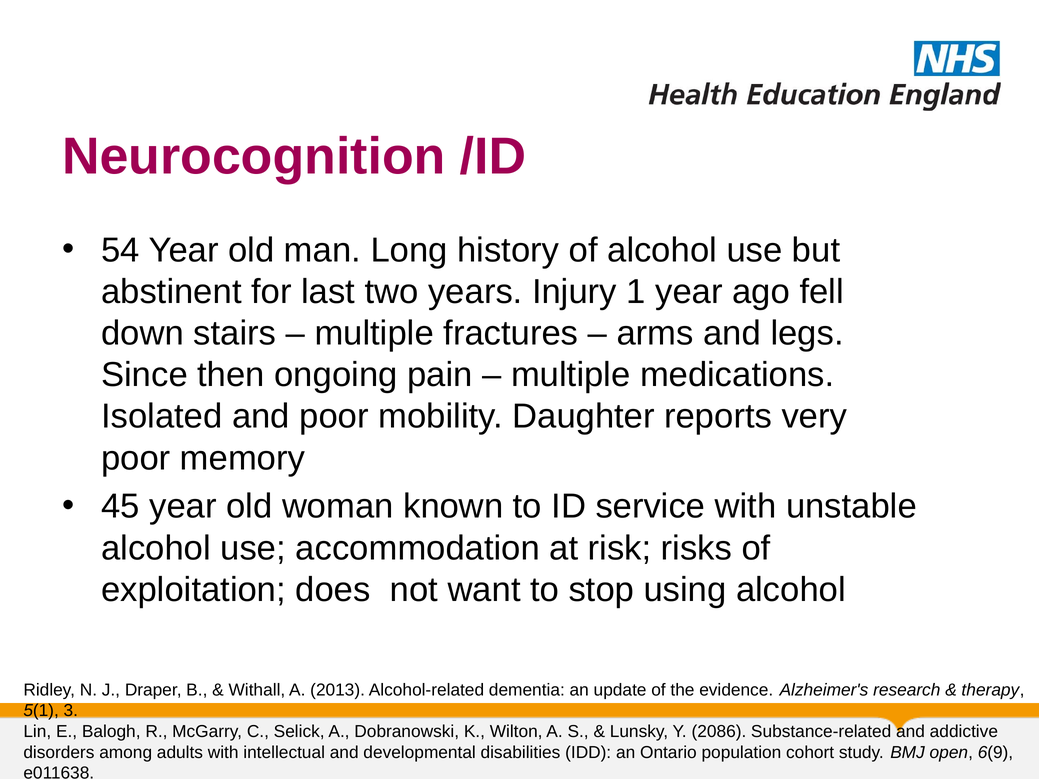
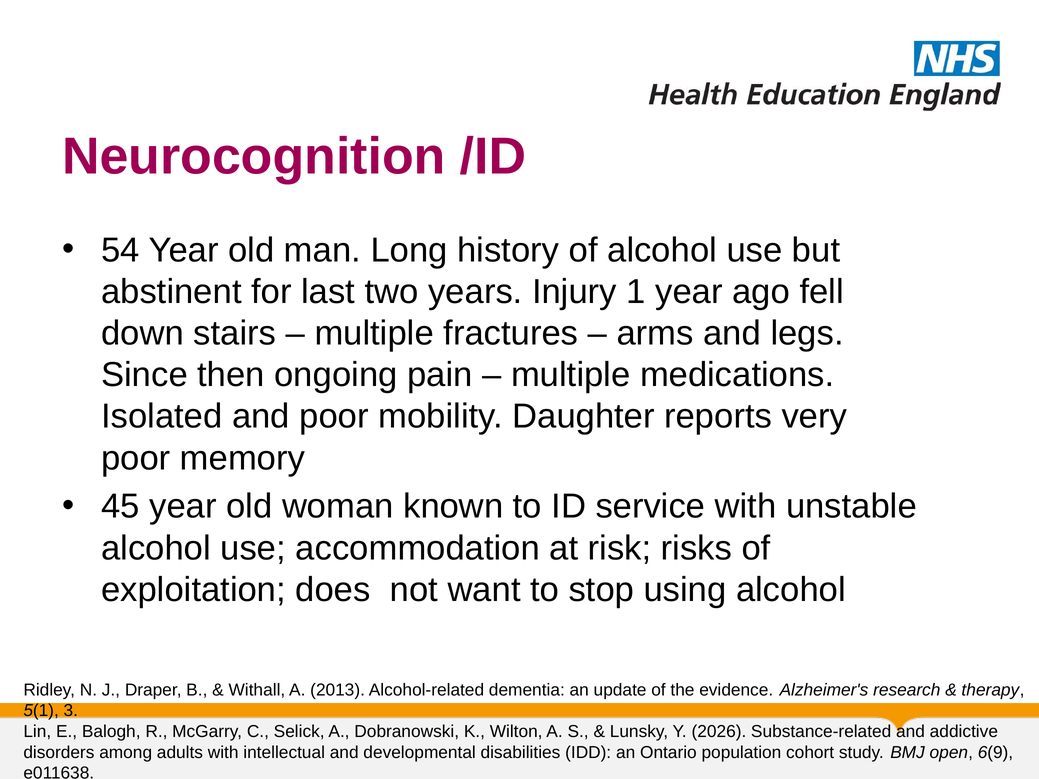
2086: 2086 -> 2026 (719, 732)
